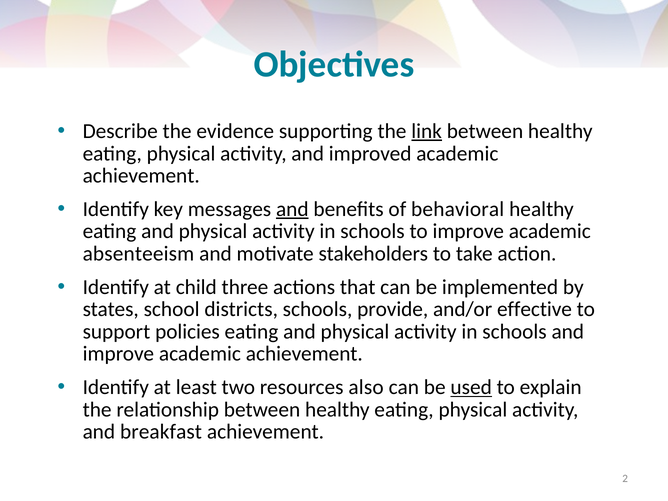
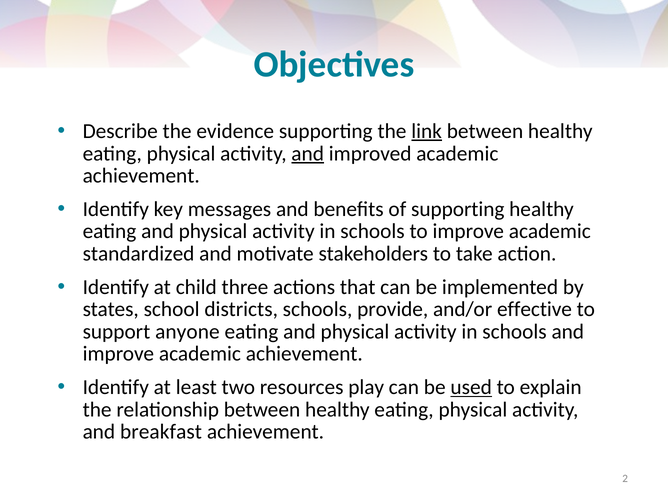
and underline: none -> present (308, 153)
and underline: present -> none (292, 209)
of behavioral: behavioral -> supporting (458, 209)
absenteeism: absenteeism -> standardized (139, 254)
policies: policies -> anyone (187, 332)
also: also -> play (366, 387)
